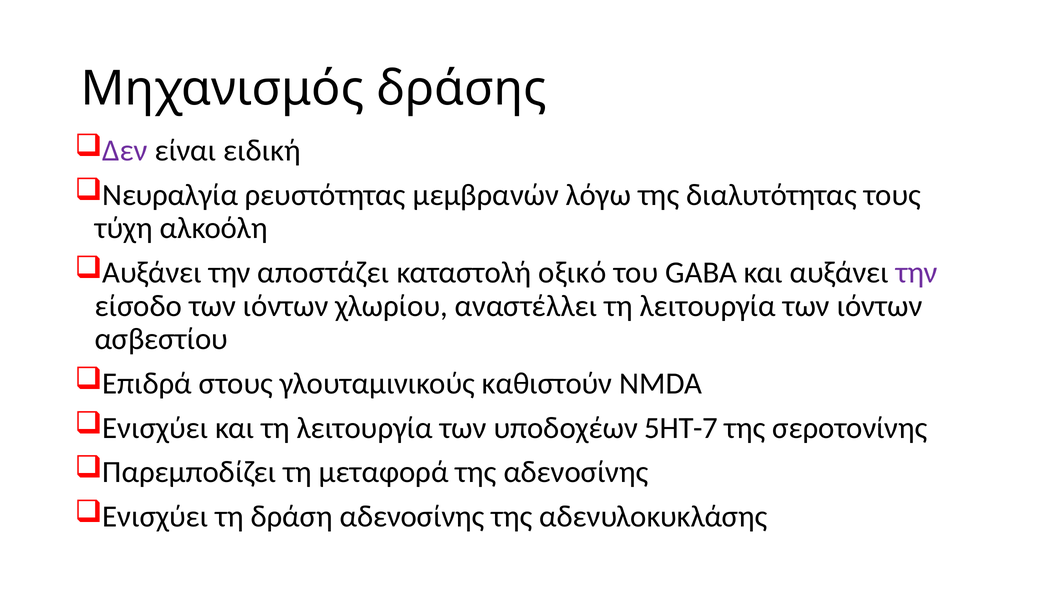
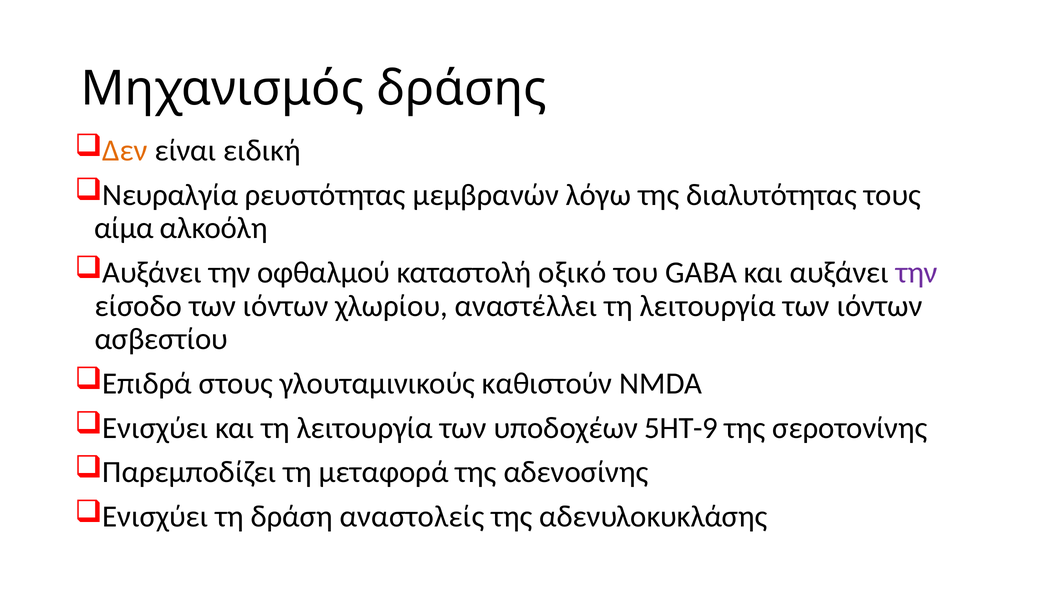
Δεν colour: purple -> orange (125, 151)
τύχη: τύχη -> αίμα (124, 228)
αποστάζει: αποστάζει -> οφθαλμού (324, 273)
5ΗΤ-7: 5ΗΤ-7 -> 5ΗΤ-9 (681, 428)
δράση αδενοσίνης: αδενοσίνης -> αναστολείς (412, 517)
